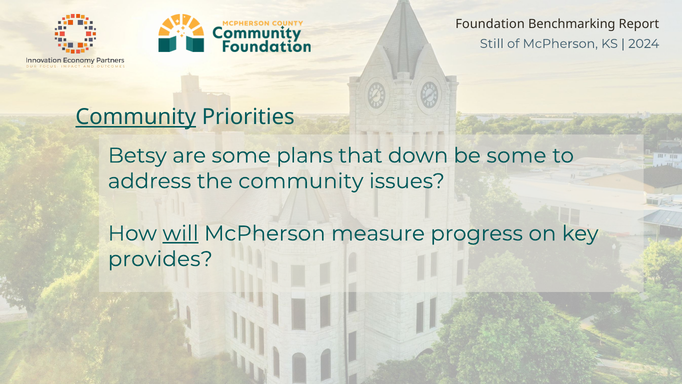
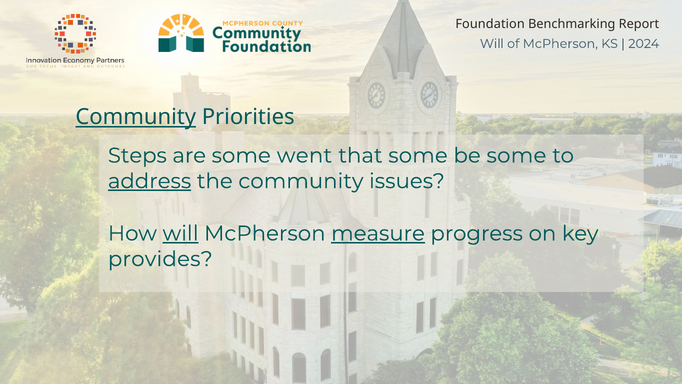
Still: Still -> Will (492, 44)
Betsy: Betsy -> Steps (137, 155)
plans: plans -> went (304, 155)
that down: down -> some (418, 155)
address underline: none -> present (150, 181)
measure underline: none -> present (378, 233)
